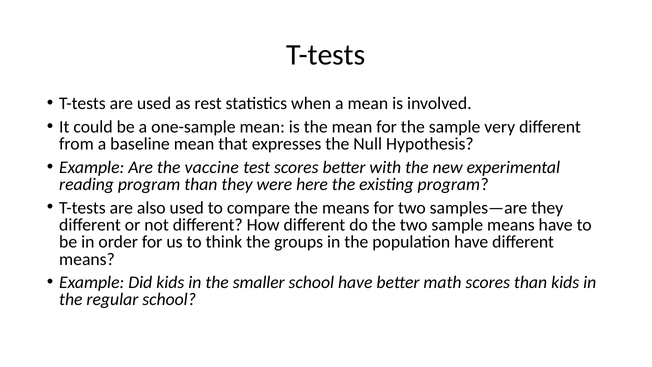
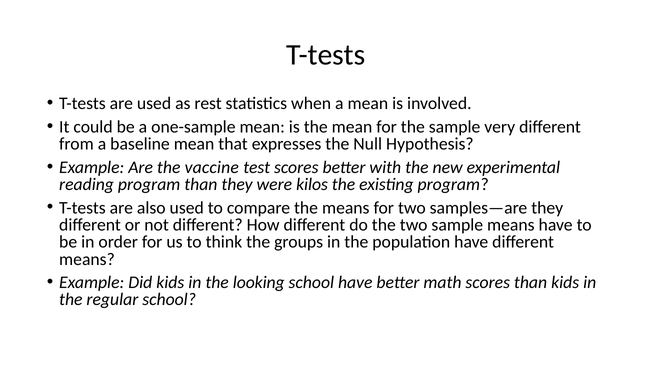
here: here -> kilos (312, 184)
smaller: smaller -> looking (259, 282)
